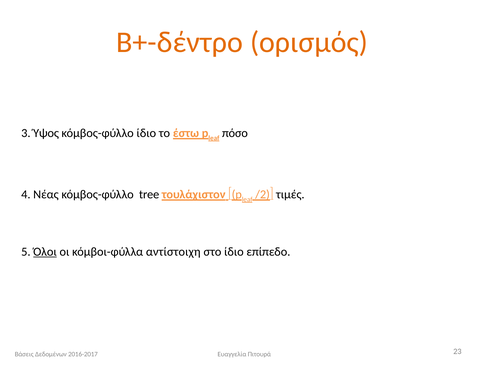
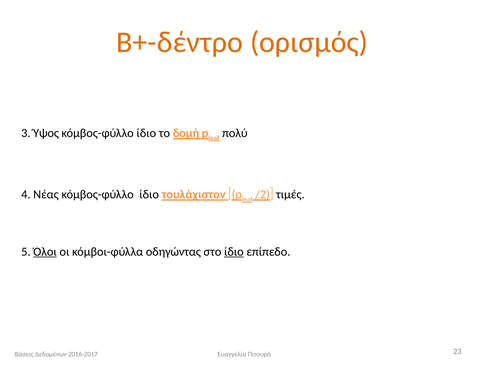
έστω: έστω -> δομή (186, 133)
πόσο: πόσο -> πολύ (235, 133)
tree: tree -> ίδιο (149, 195)
αντίστοιχη: αντίστοιχη -> οδηγώντας (173, 252)
ίδιο underline: none -> present (234, 252)
